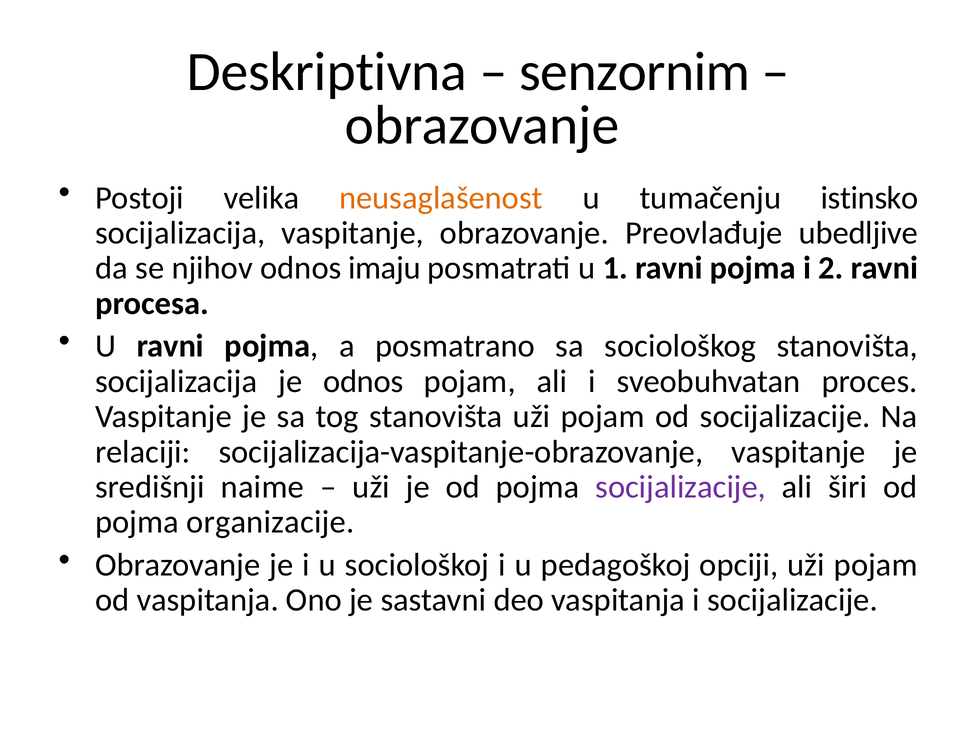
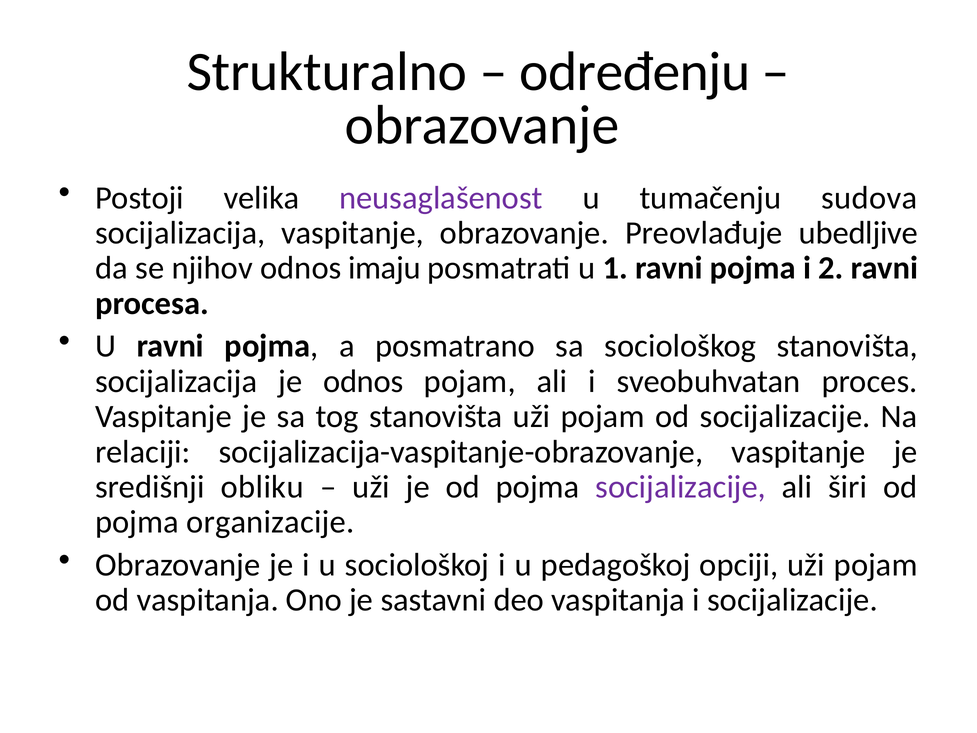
Deskriptivna: Deskriptivna -> Strukturalno (327, 72)
senzornim: senzornim -> određenju (635, 72)
neusaglašenost colour: orange -> purple (441, 198)
istinsko: istinsko -> sudova (869, 198)
naime: naime -> obliku (262, 487)
